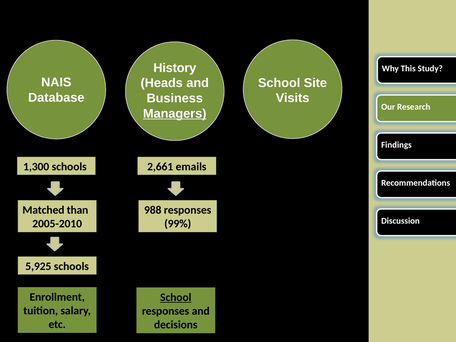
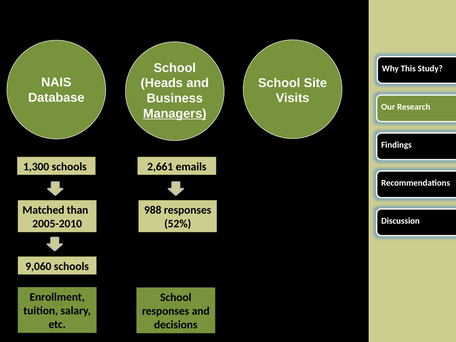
History: History -> School (175, 68)
99%: 99% -> 52% (178, 224)
5,925: 5,925 -> 9,060 (38, 266)
School underline: present -> none (176, 297)
